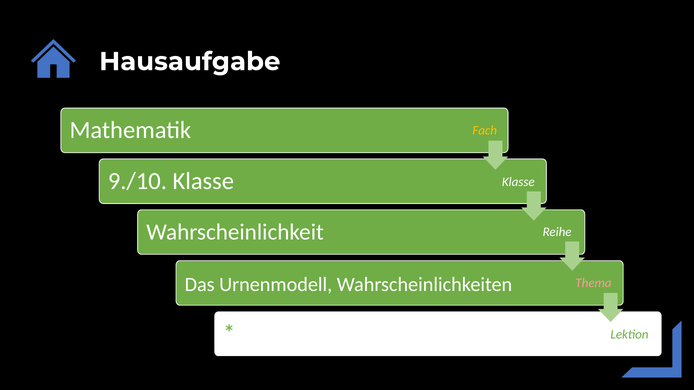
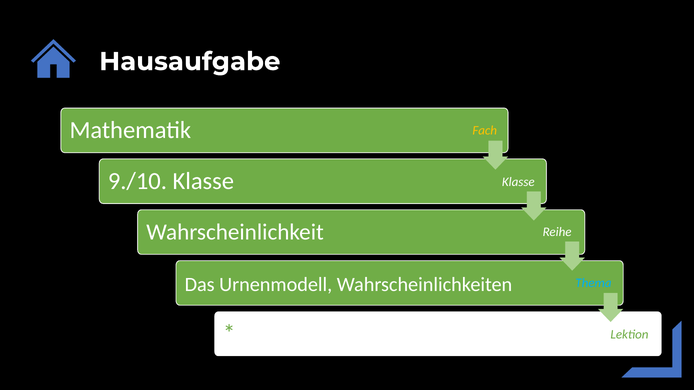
Thema colour: pink -> light blue (593, 283)
